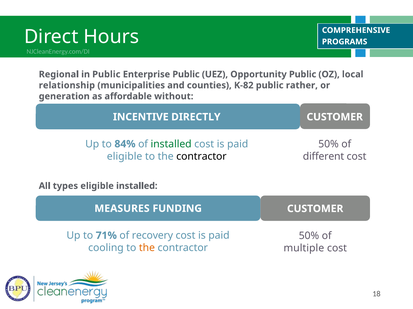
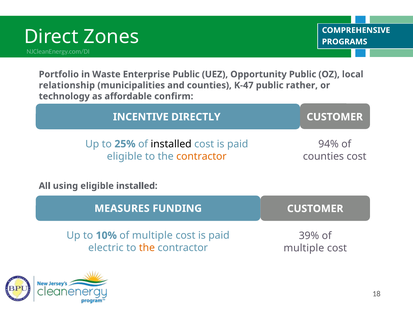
Hours: Hours -> Zones (111, 37)
Regional: Regional -> Portfolio (59, 75)
in Public: Public -> Waste (106, 75)
K-82: K-82 -> K-47 (244, 86)
generation: generation -> technology (64, 97)
without: without -> confirm (174, 97)
84%: 84% -> 25% (125, 144)
installed colour: green -> black (171, 144)
50%: 50% -> 94% (328, 144)
contractor colour: black -> orange (201, 157)
different: different -> counties (323, 157)
types: types -> using (65, 186)
71%: 71% -> 10% (106, 236)
recovery: recovery -> multiple (152, 236)
50%: 50% -> 39% (309, 236)
cooling: cooling -> electric (106, 248)
